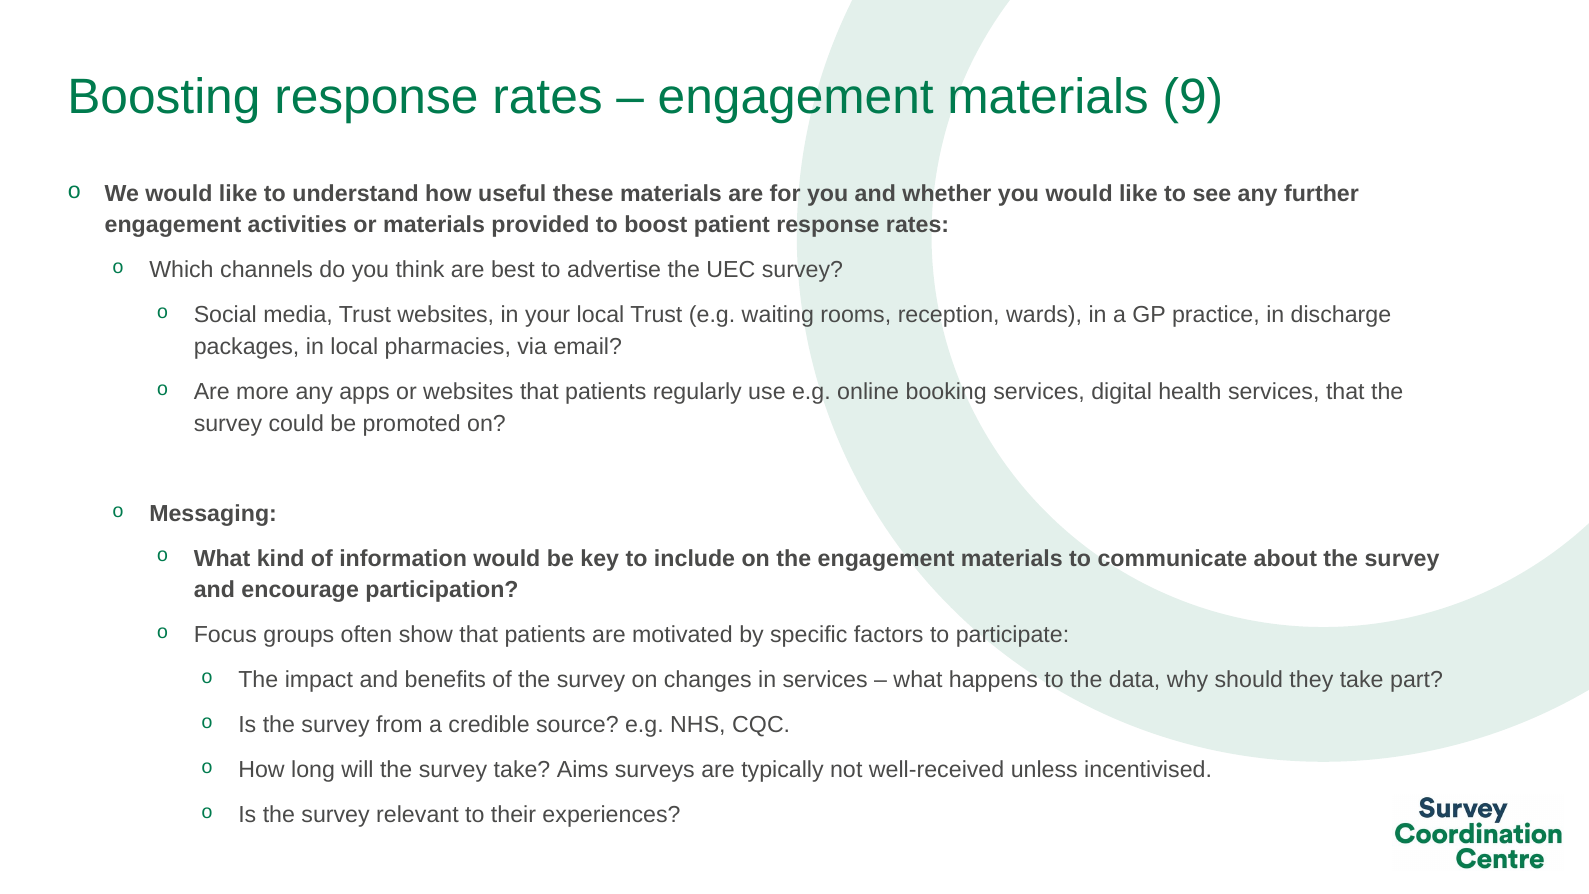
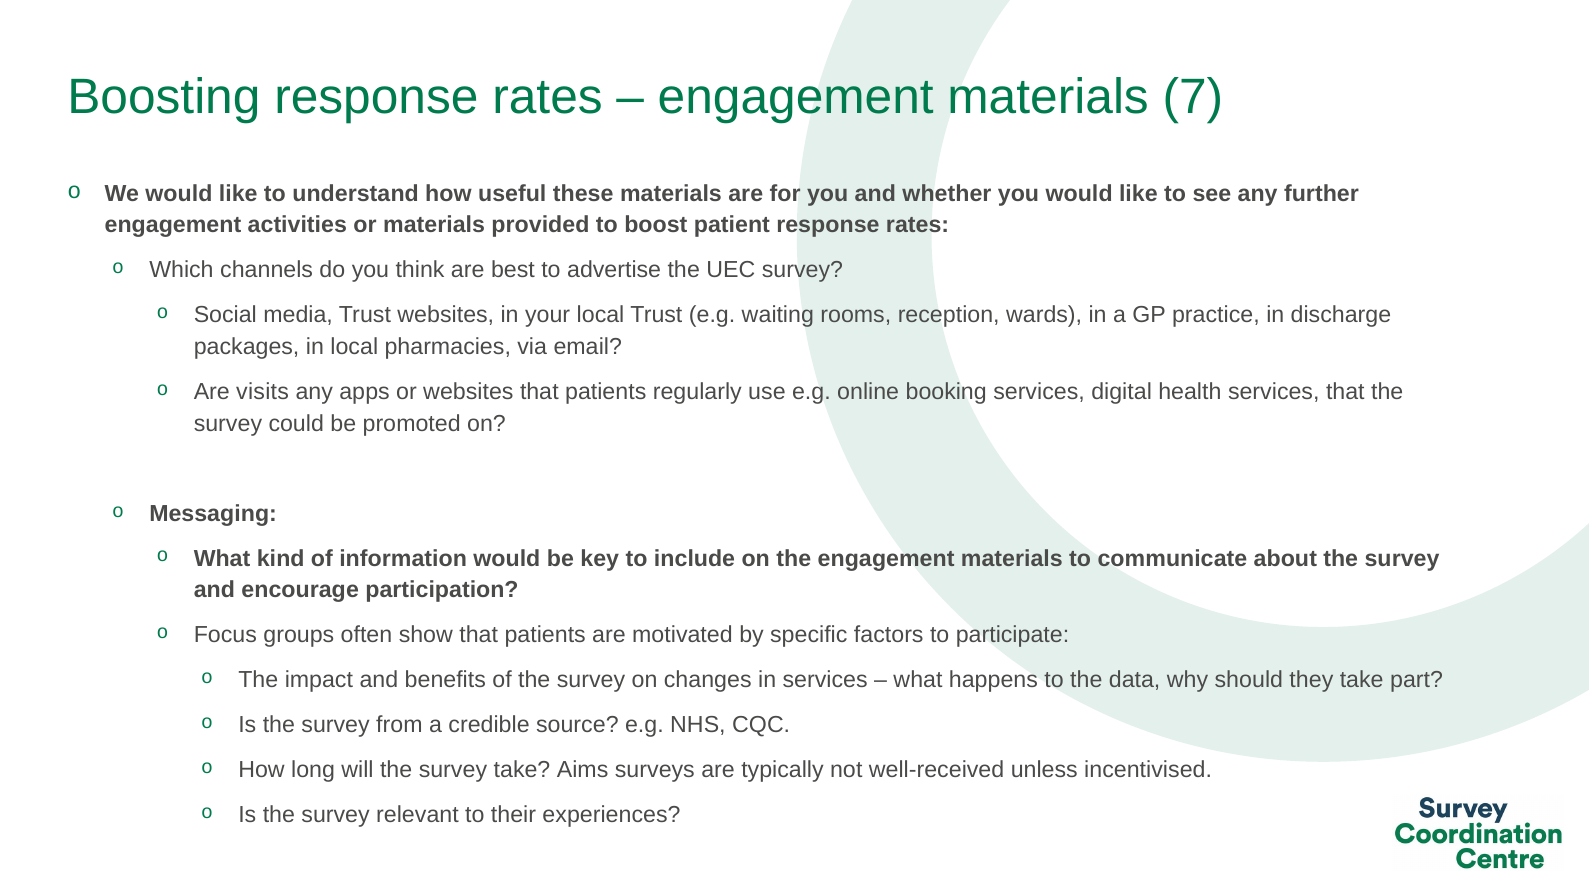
9: 9 -> 7 (1193, 97)
more: more -> visits (263, 392)
